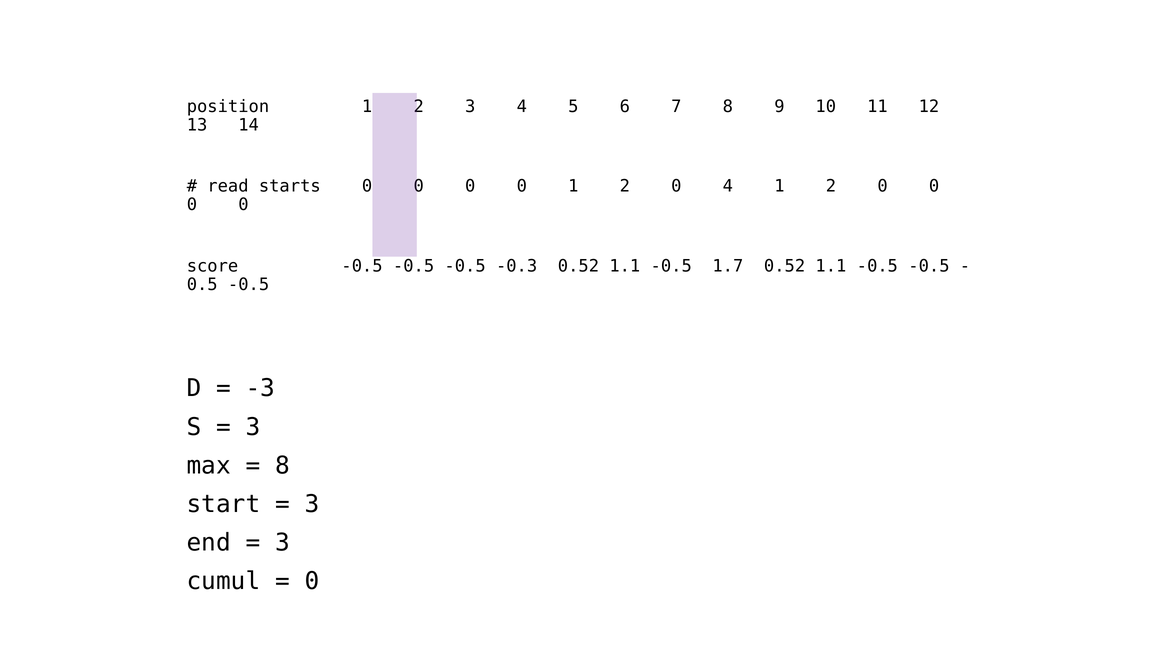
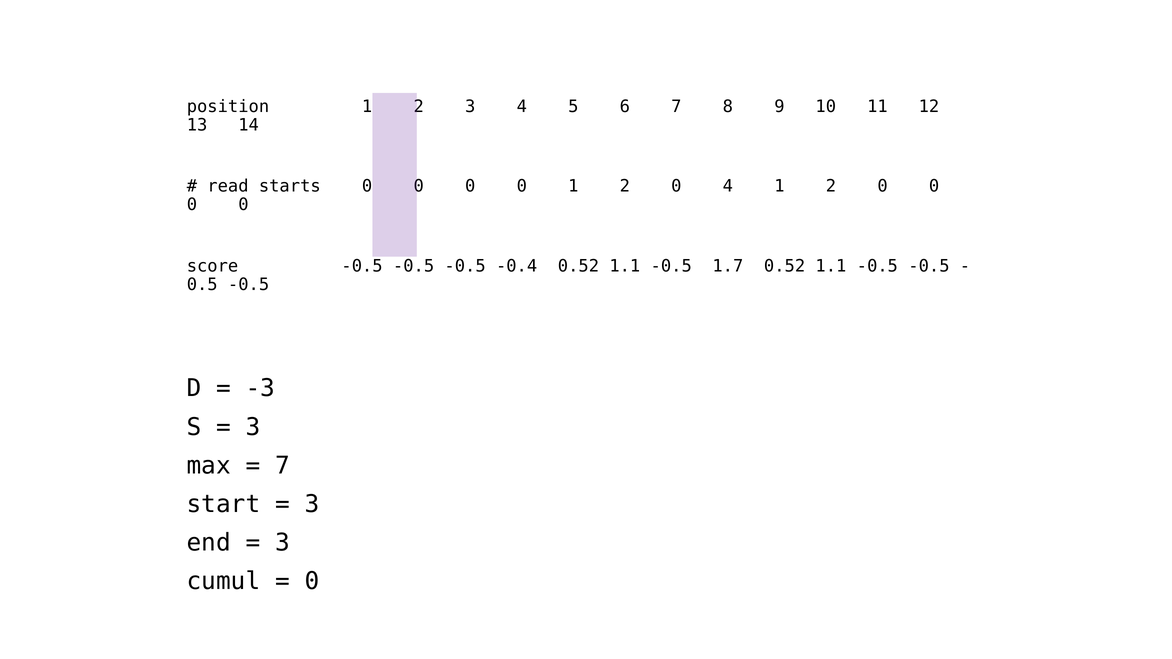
-0.3: -0.3 -> -0.4 (517, 266)
8: 8 -> 7 (283, 466)
